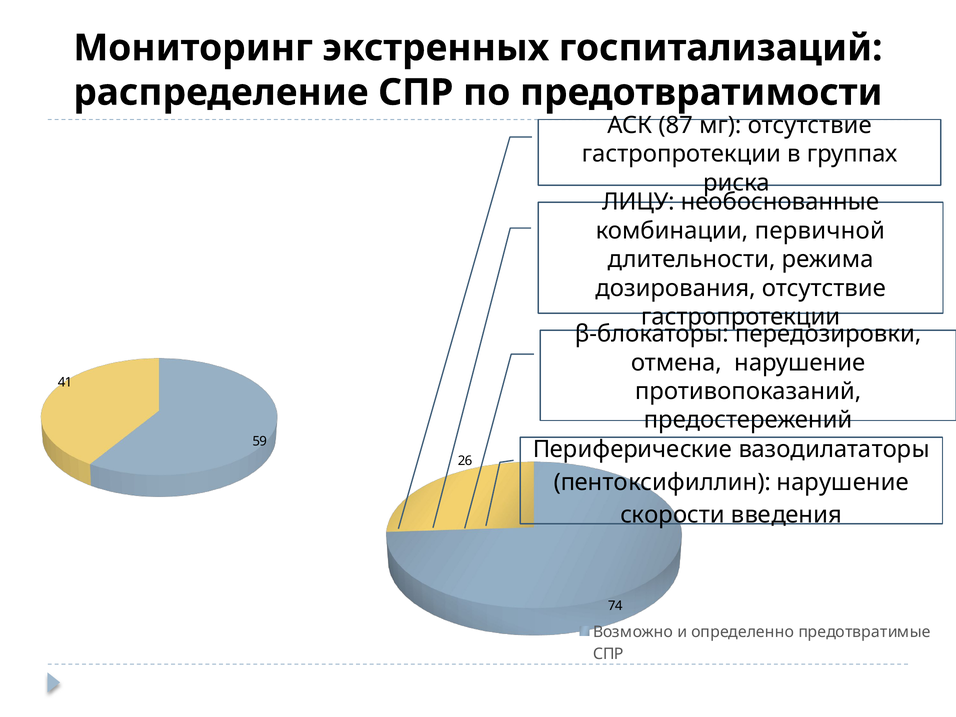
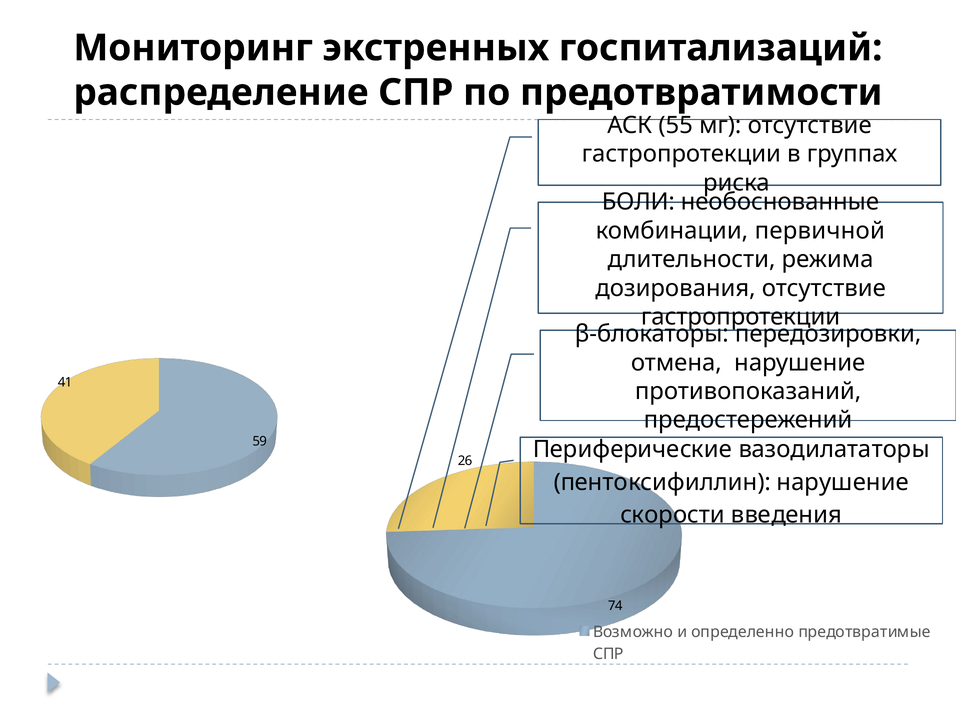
87: 87 -> 55 (676, 125)
ЛИЦУ: ЛИЦУ -> БОЛИ (638, 202)
